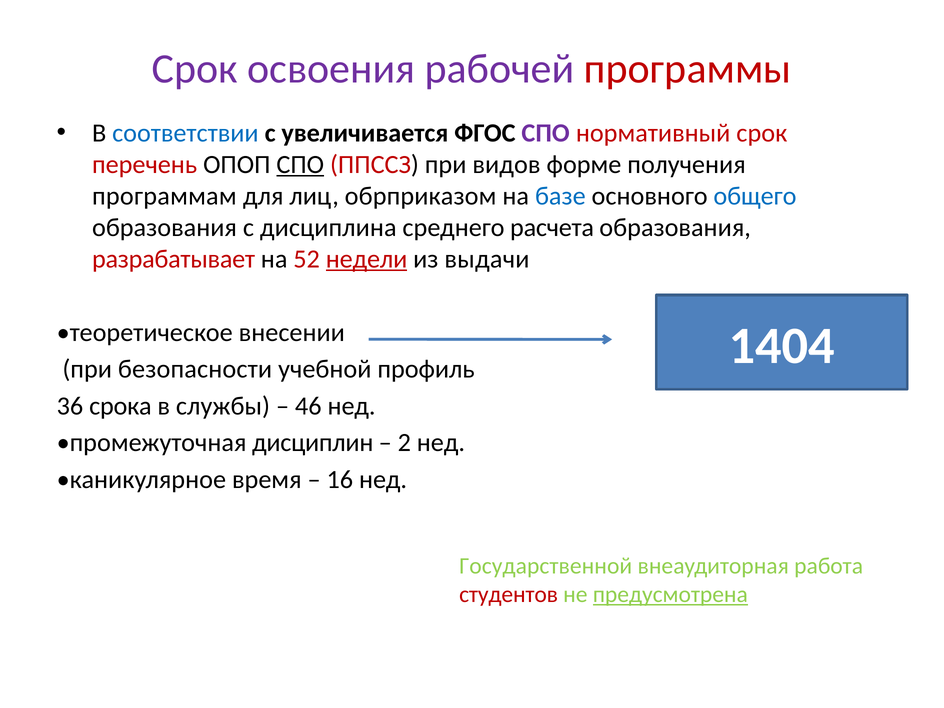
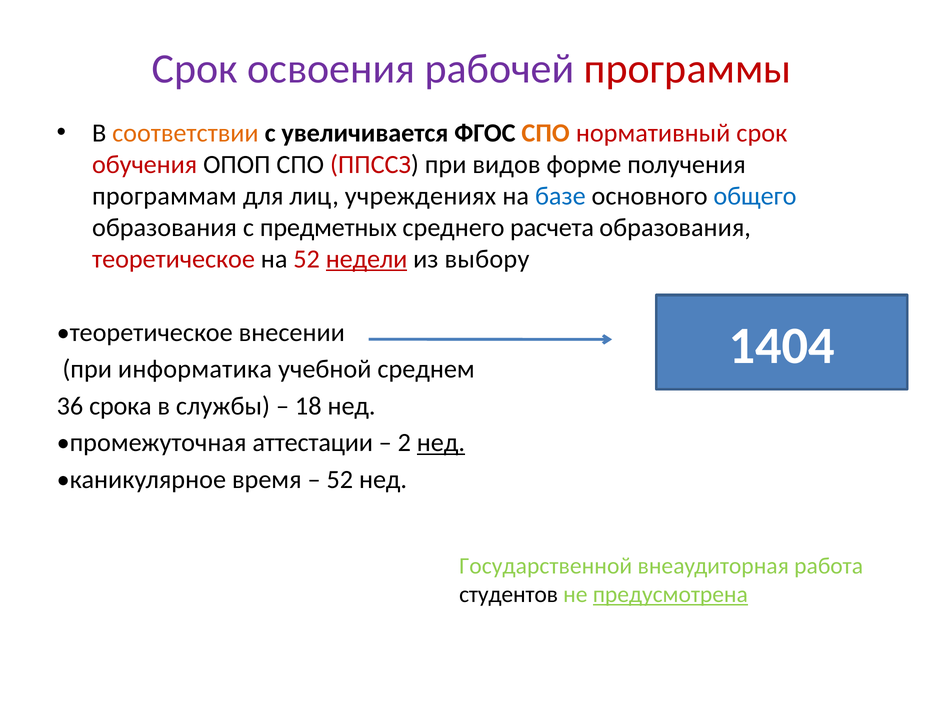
соответствии colour: blue -> orange (185, 133)
СПО colour: purple -> orange (546, 133)
перечень: перечень -> обучения (145, 164)
СПО underline: present -> none (300, 164)
обрприказом: обрприказом -> учреждениях (421, 196)
дисциплина: дисциплина -> предметных (328, 228)
разрабатывает: разрабатывает -> теоретическое (173, 259)
выдачи: выдачи -> выбору (487, 259)
безопасности: безопасности -> информатика (195, 369)
профиль: профиль -> среднем (426, 369)
46: 46 -> 18 (308, 406)
дисциплин: дисциплин -> аттестации (313, 443)
нед underline: none -> present (441, 443)
16: 16 -> 52 (340, 480)
студентов colour: red -> black (509, 594)
